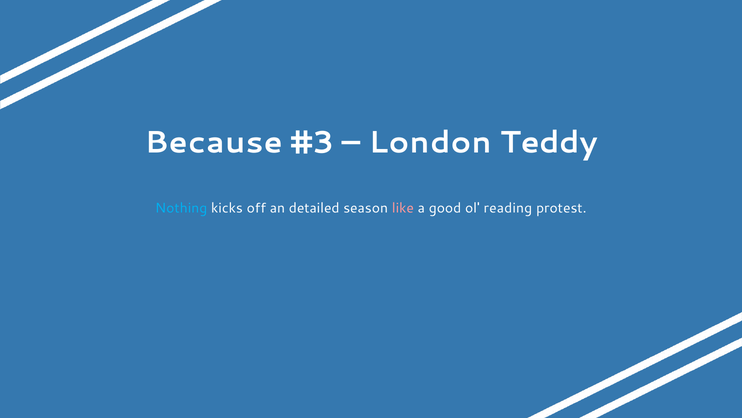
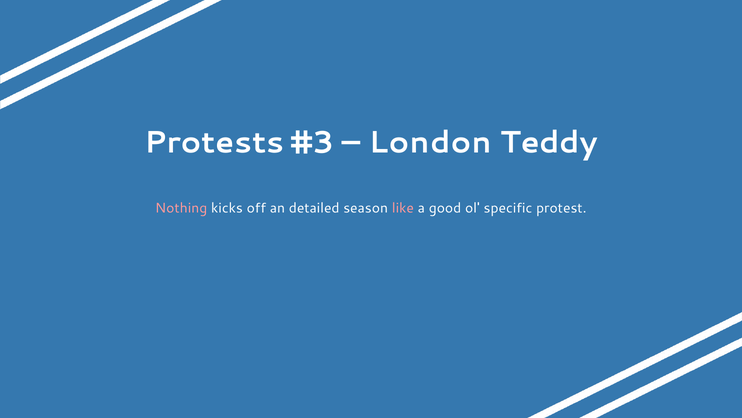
Because: Because -> Protests (214, 143)
Nothing colour: light blue -> pink (181, 208)
reading: reading -> specific (508, 208)
